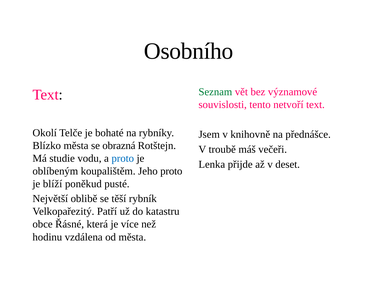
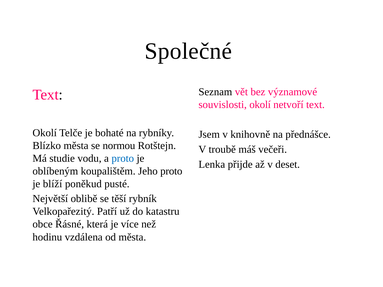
Osobního: Osobního -> Společné (188, 51)
Seznam colour: green -> black (215, 92)
souvislosti tento: tento -> okolí (260, 105)
obrazná: obrazná -> normou (119, 146)
